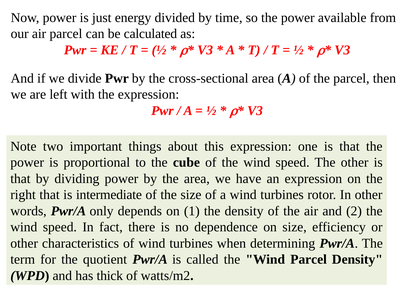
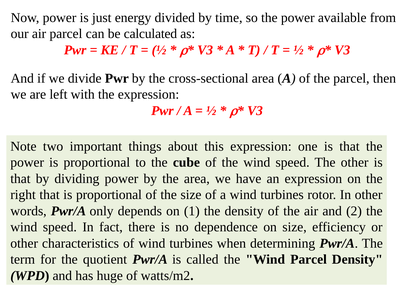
that is intermediate: intermediate -> proportional (109, 195)
thick: thick -> huge (110, 276)
